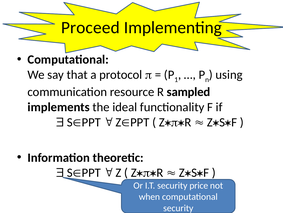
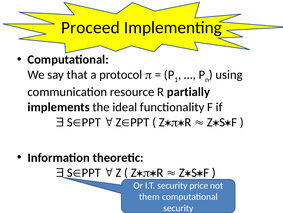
sampled: sampled -> partially (188, 92)
when: when -> them (149, 196)
